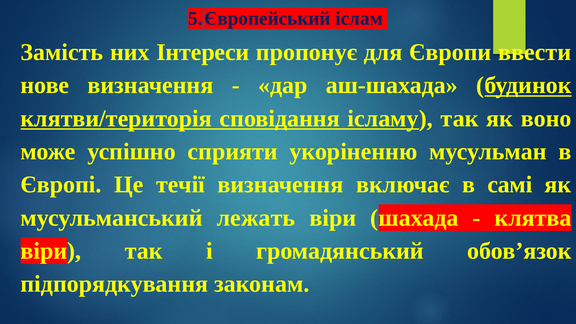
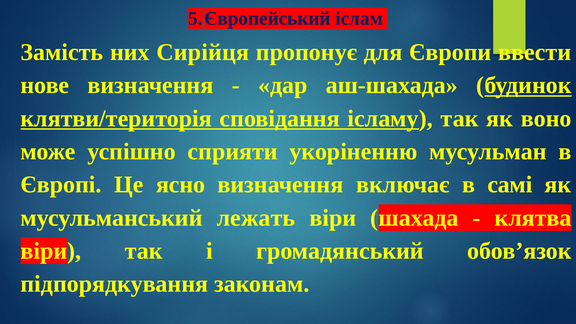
Інтереси: Інтереси -> Сирійця (203, 52)
течії: течії -> ясно (181, 185)
